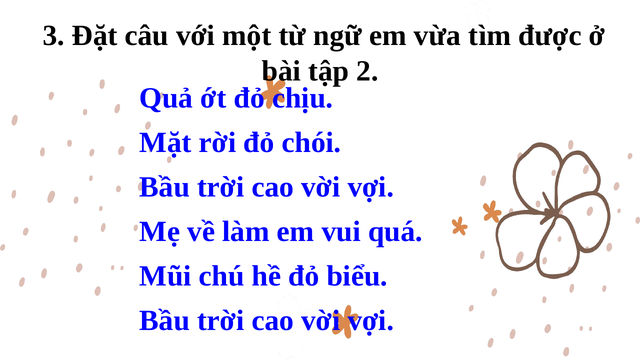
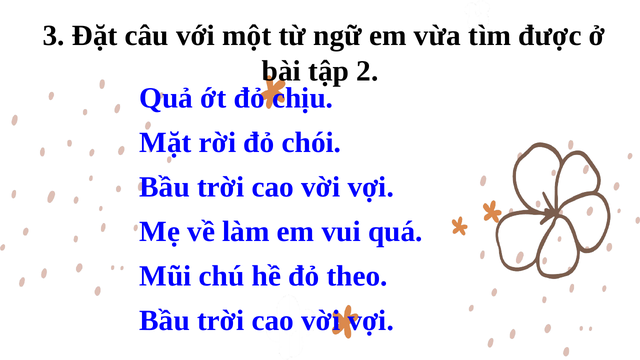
biểu: biểu -> theo (357, 276)
